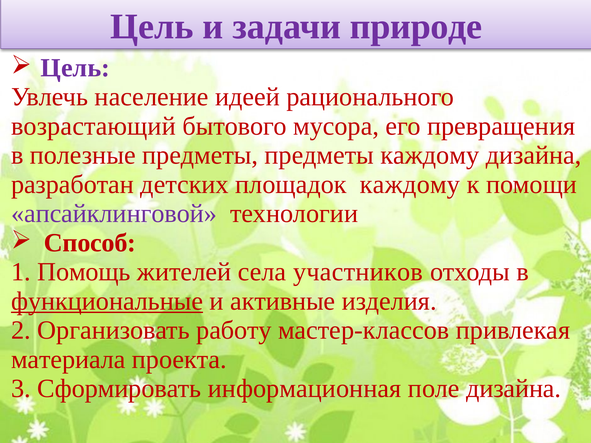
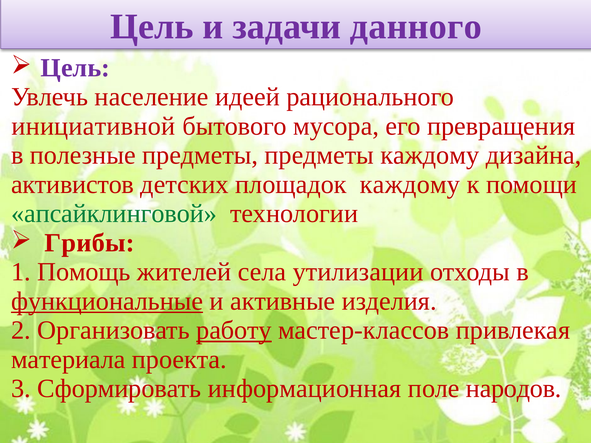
природе: природе -> данного (416, 27)
возрастающий: возрастающий -> инициативной (93, 126)
разработан: разработан -> активистов (73, 185)
апсайклинговой colour: purple -> green (114, 214)
Способ: Способ -> Грибы (90, 243)
участников: участников -> утилизации (358, 272)
работу underline: none -> present (234, 330)
поле дизайна: дизайна -> народов (514, 389)
